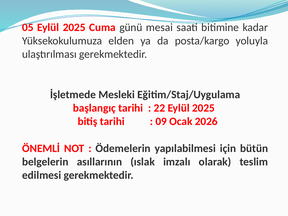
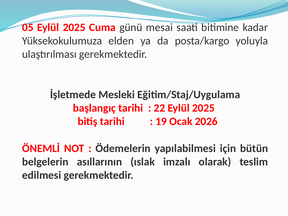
09: 09 -> 19 (161, 121)
